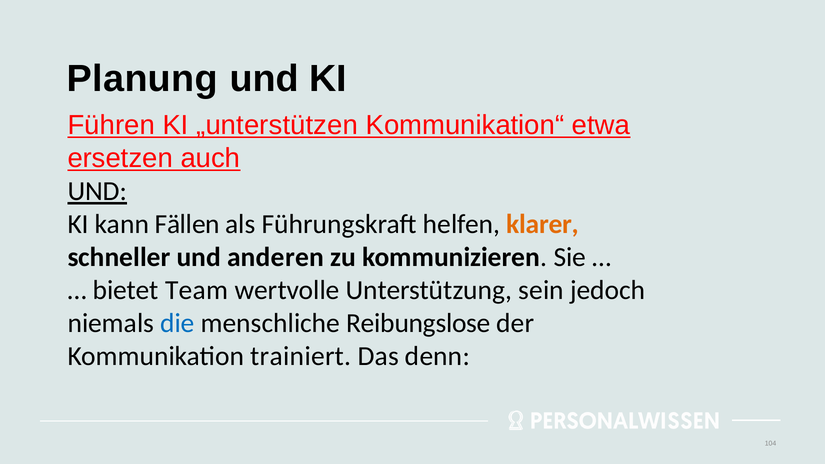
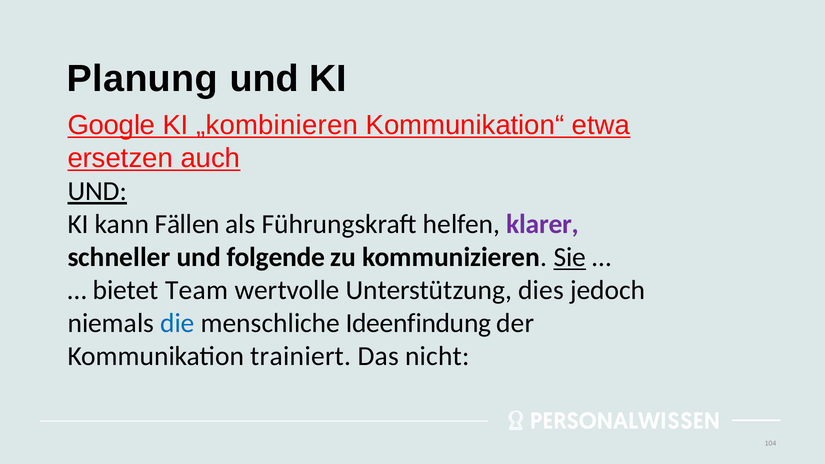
Führen: Führen -> Google (111, 125)
„unterstützen: „unterstützen -> „kombinieren (277, 125)
klarer colour: orange -> purple (543, 224)
anderen: anderen -> folgende (276, 257)
Sie underline: none -> present (570, 257)
sein: sein -> dies (541, 290)
Reibungslose: Reibungslose -> Ideenfindung (418, 323)
denn: denn -> nicht (437, 356)
